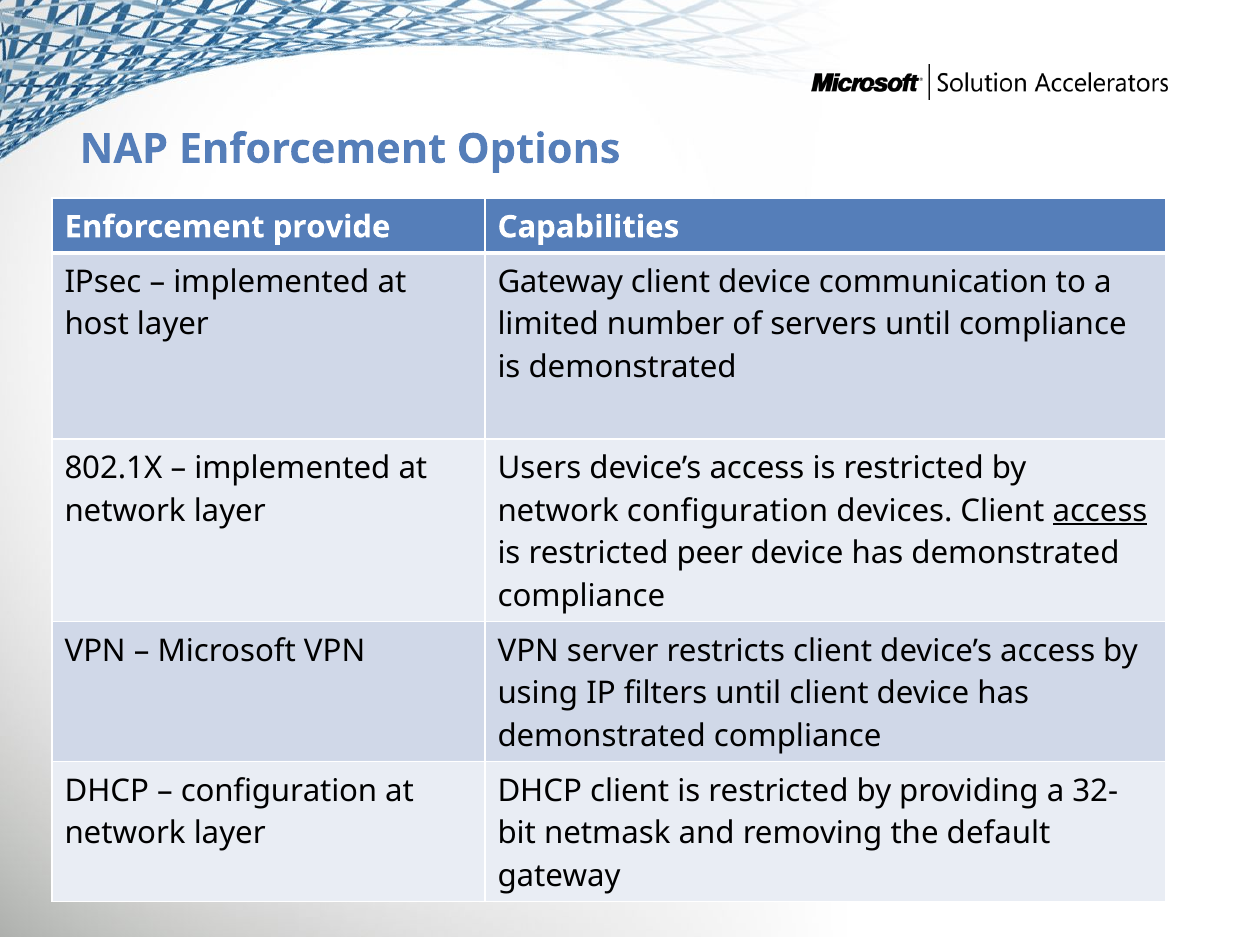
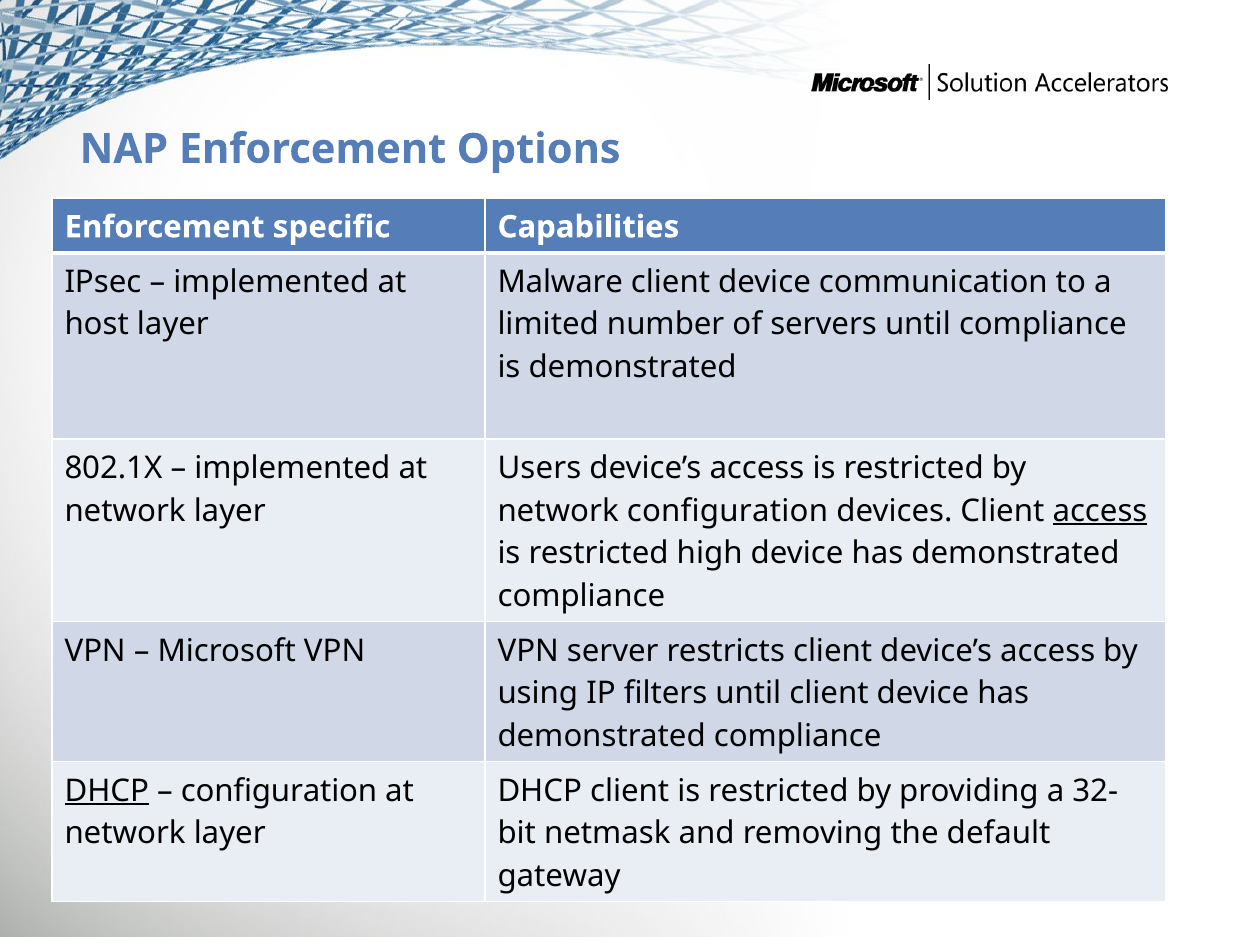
provide: provide -> specific (332, 227)
Gateway: Gateway -> Malware (560, 282)
peer: peer -> high (710, 553)
DHCP underline: none -> present (107, 791)
